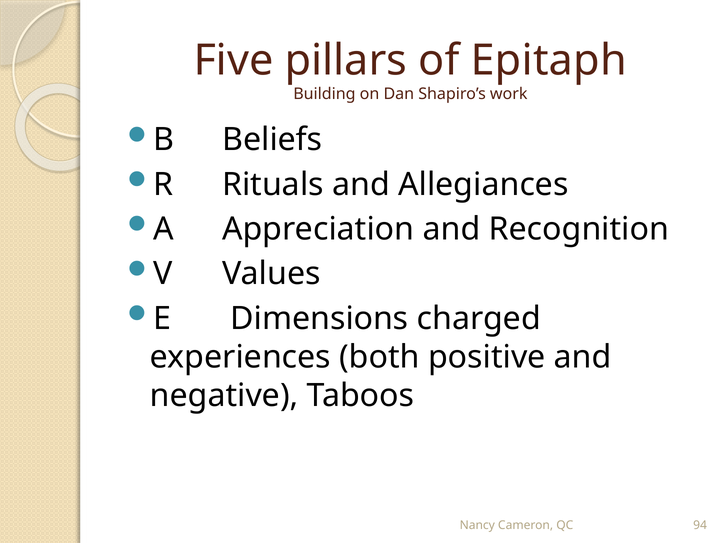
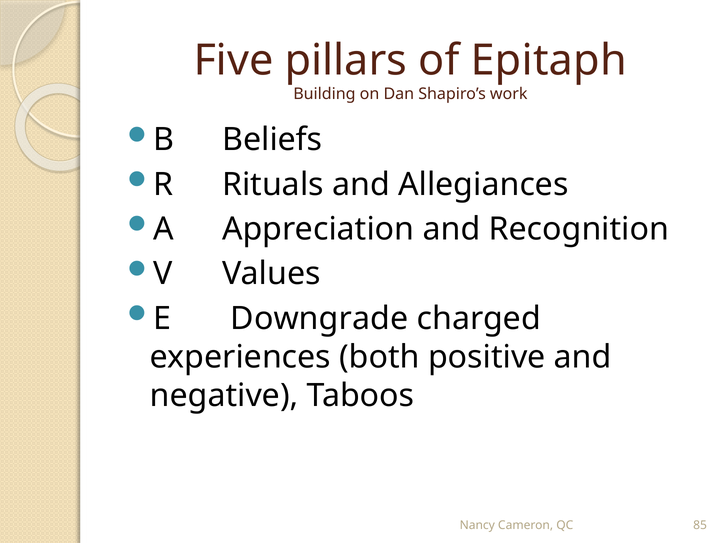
Dimensions: Dimensions -> Downgrade (319, 318)
94: 94 -> 85 (700, 525)
